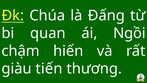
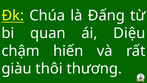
Ngồi: Ngồi -> Diệu (129, 33)
tiến: tiến -> thôi (49, 68)
